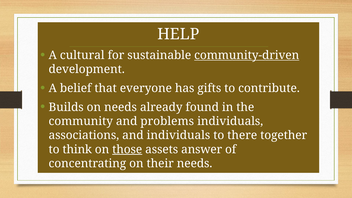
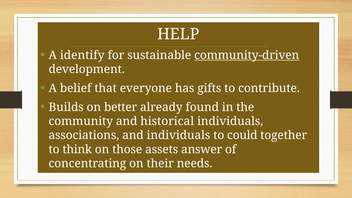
cultural: cultural -> identify (82, 55)
on needs: needs -> better (121, 107)
problems: problems -> historical (167, 121)
there: there -> could (242, 135)
those underline: present -> none (127, 149)
